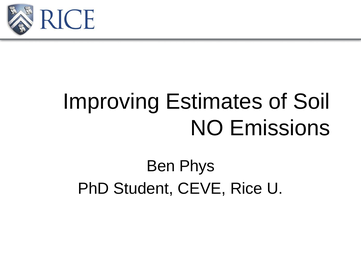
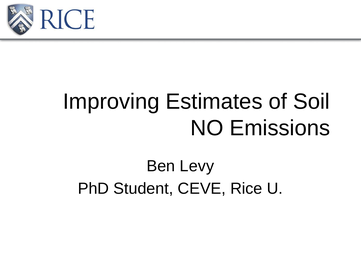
Phys: Phys -> Levy (197, 166)
